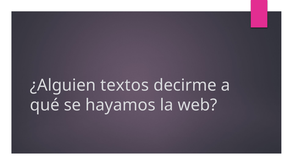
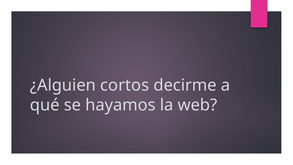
textos: textos -> cortos (125, 85)
